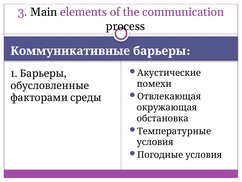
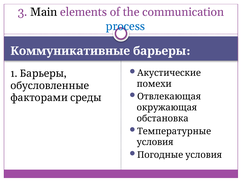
process colour: black -> blue (125, 26)
